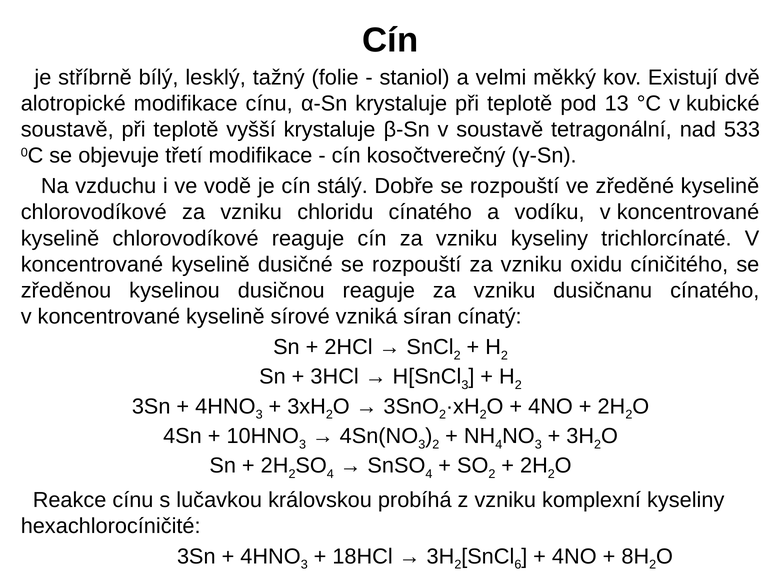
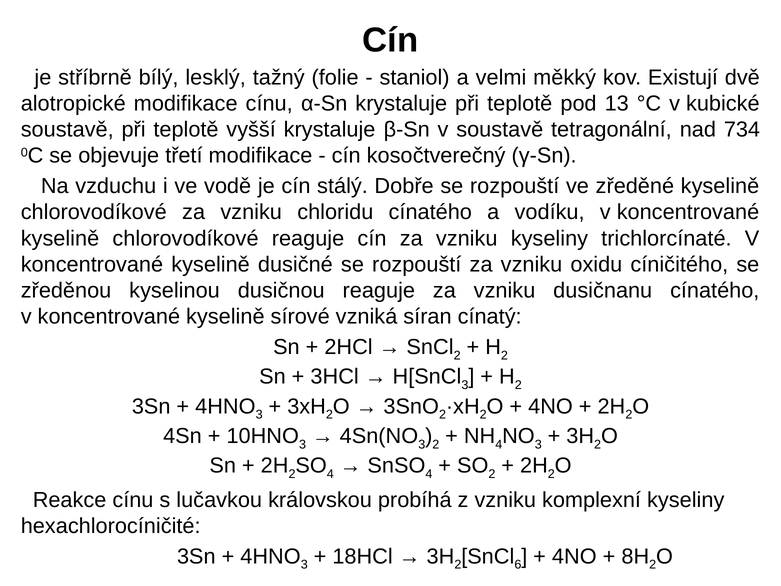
533: 533 -> 734 (742, 130)
